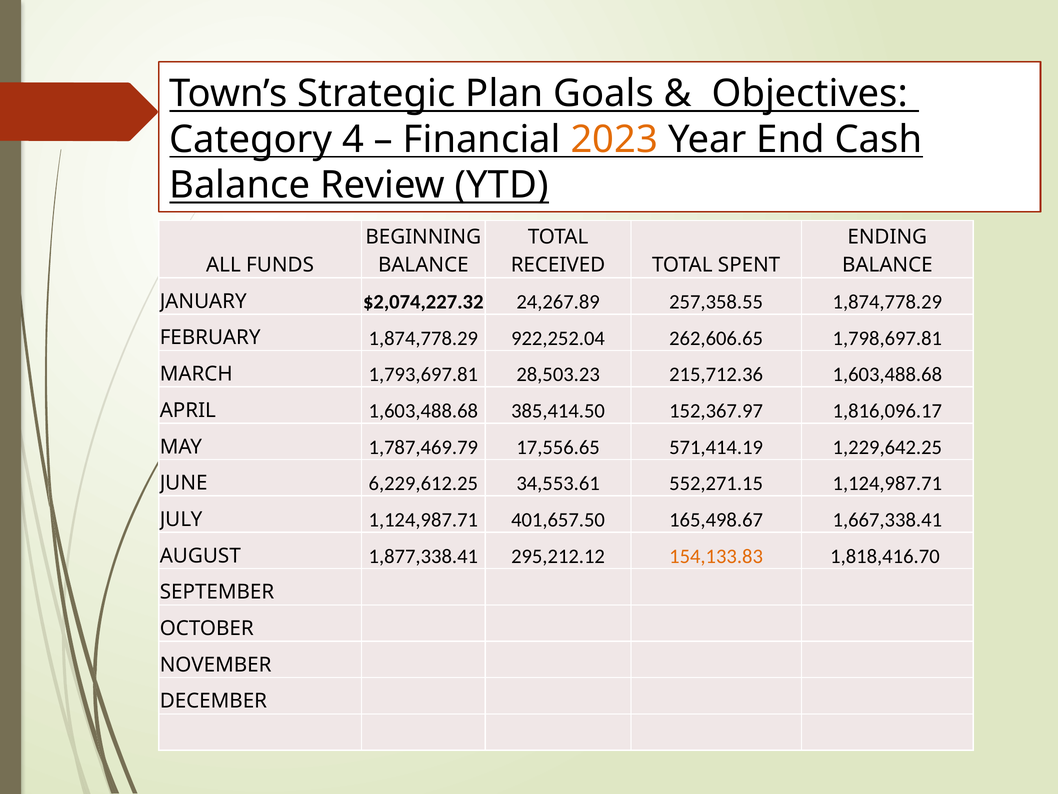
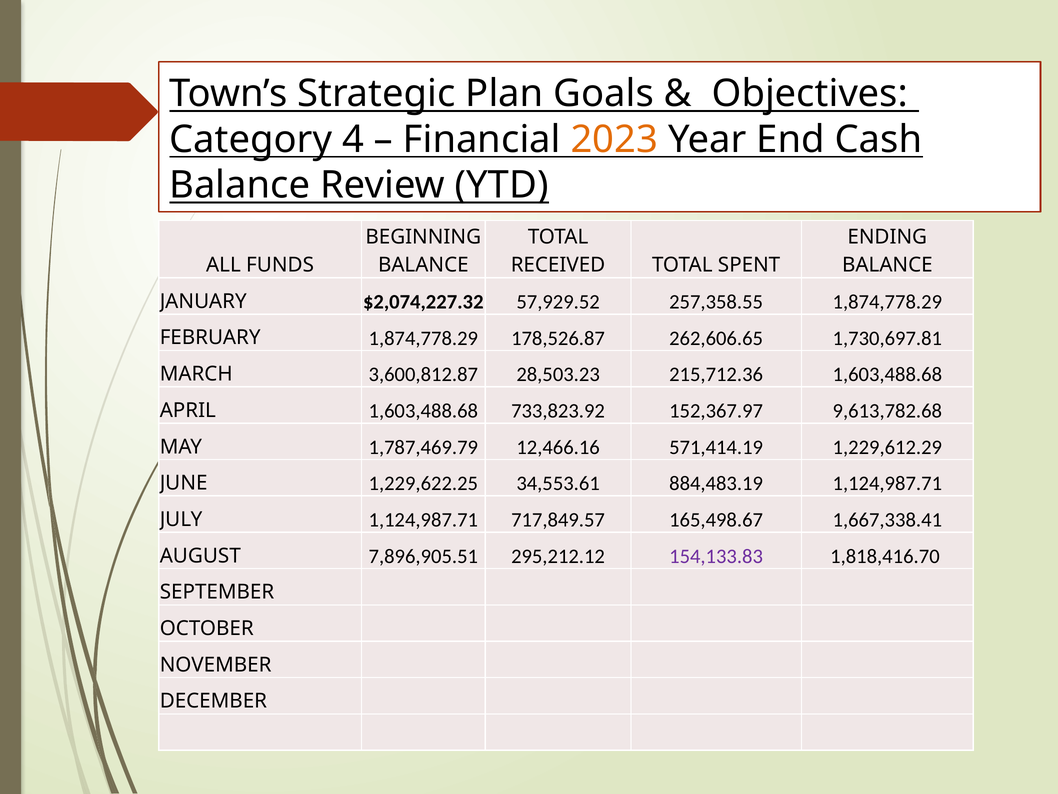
24,267.89: 24,267.89 -> 57,929.52 (558, 302)
922,252.04: 922,252.04 -> 178,526.87 (558, 338)
1,798,697.81: 1,798,697.81 -> 1,730,697.81 (887, 338)
1,793,697.81: 1,793,697.81 -> 3,600,812.87 (423, 374)
385,414.50: 385,414.50 -> 733,823.92 (558, 411)
1,816,096.17: 1,816,096.17 -> 9,613,782.68 (887, 411)
17,556.65: 17,556.65 -> 12,466.16 (558, 447)
1,229,642.25: 1,229,642.25 -> 1,229,612.29 (887, 447)
6,229,612.25: 6,229,612.25 -> 1,229,622.25 (423, 483)
552,271.15: 552,271.15 -> 884,483.19 (716, 483)
401,657.50: 401,657.50 -> 717,849.57 (558, 520)
1,877,338.41: 1,877,338.41 -> 7,896,905.51 (423, 556)
154,133.83 colour: orange -> purple (716, 556)
